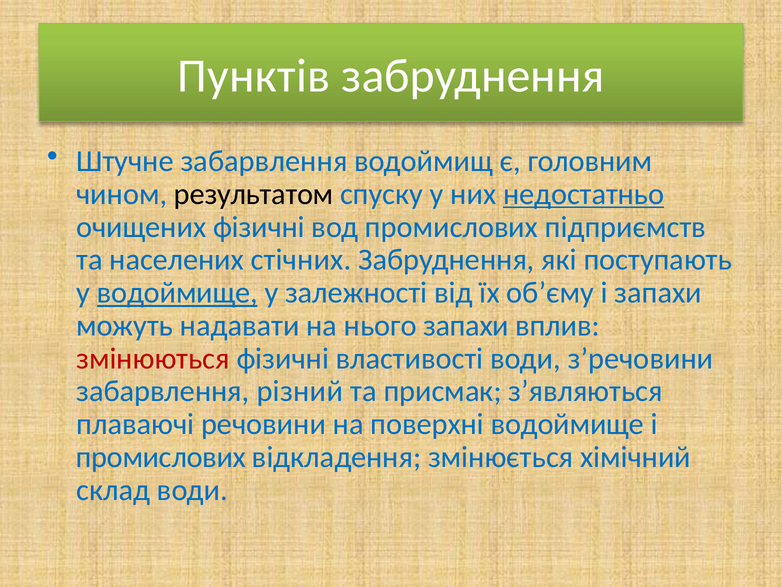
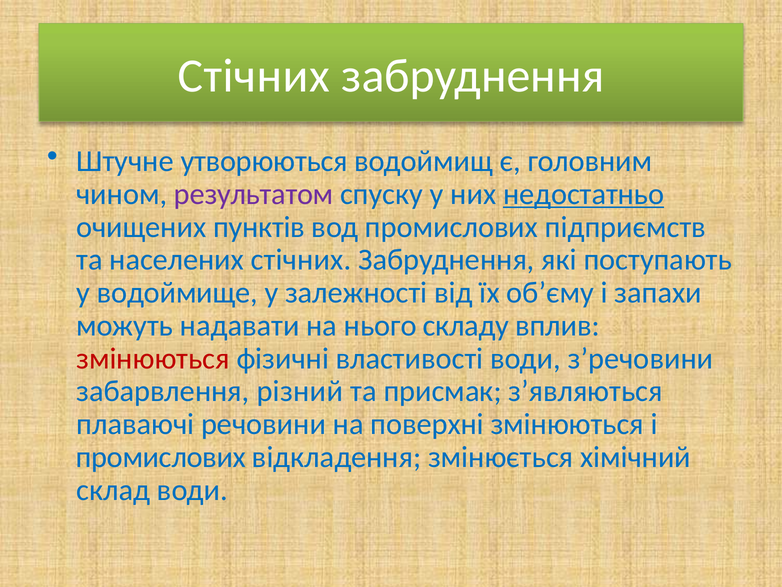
Пунктів: Пунктів -> Стічних (254, 76)
Штучне забарвлення: забарвлення -> утворюються (264, 161)
результатом colour: black -> purple (254, 194)
очищених фізичні: фізичні -> пунктів (259, 227)
водоймище underline: present -> none (177, 293)
нього запахи: запахи -> складу (466, 325)
поверхні водоймище: водоймище -> змінюються (567, 424)
